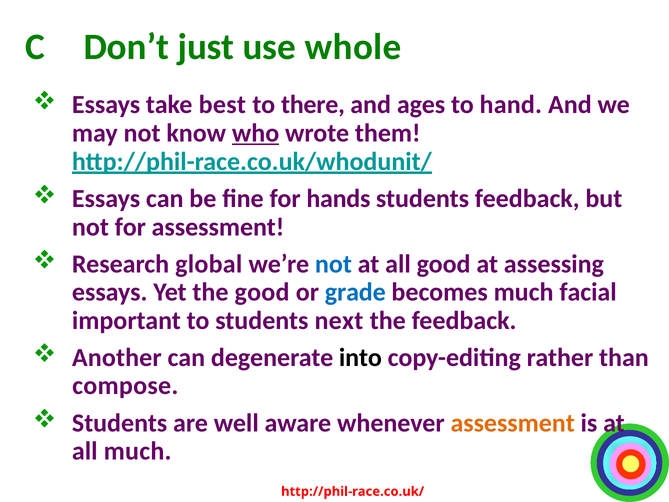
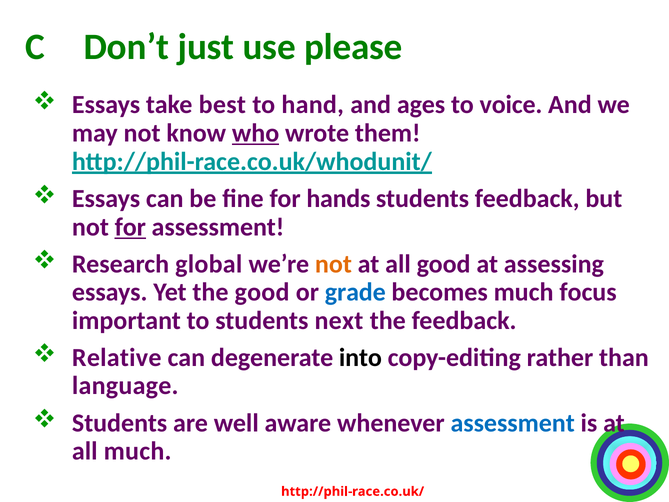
whole: whole -> please (353, 47)
there: there -> hand (313, 105)
hand: hand -> voice (511, 105)
for underline: none -> present (130, 227)
not colour: blue -> orange (333, 264)
facial: facial -> focus (588, 292)
Another: Another -> Relative (117, 357)
compose: compose -> language (125, 386)
assessment colour: orange -> blue (513, 423)
